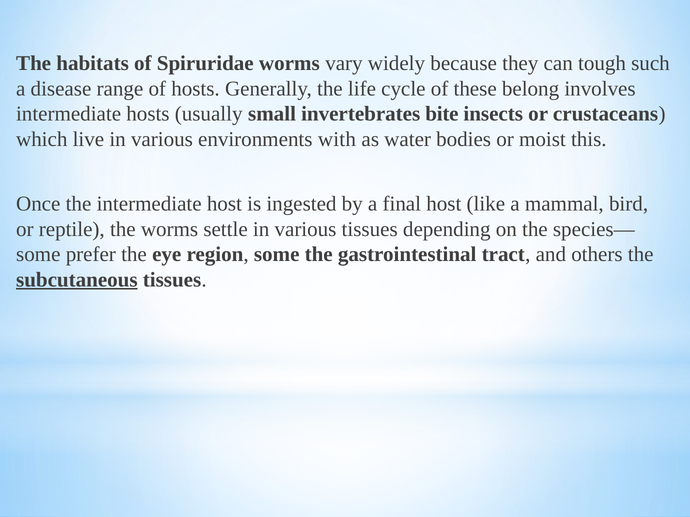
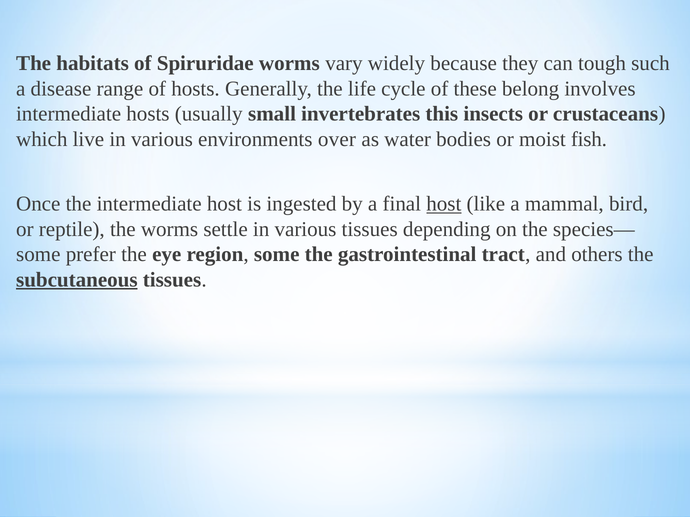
bite: bite -> this (442, 114)
with: with -> over (337, 139)
this: this -> fish (589, 139)
host underline: none -> present (444, 204)
